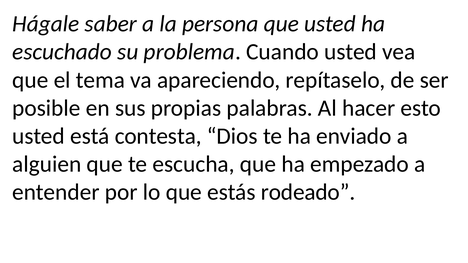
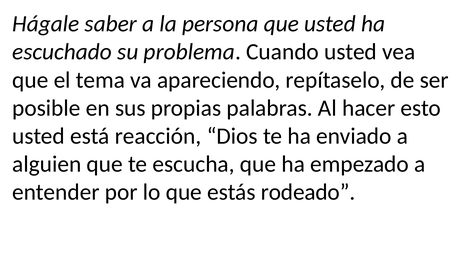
contesta: contesta -> reacción (158, 136)
